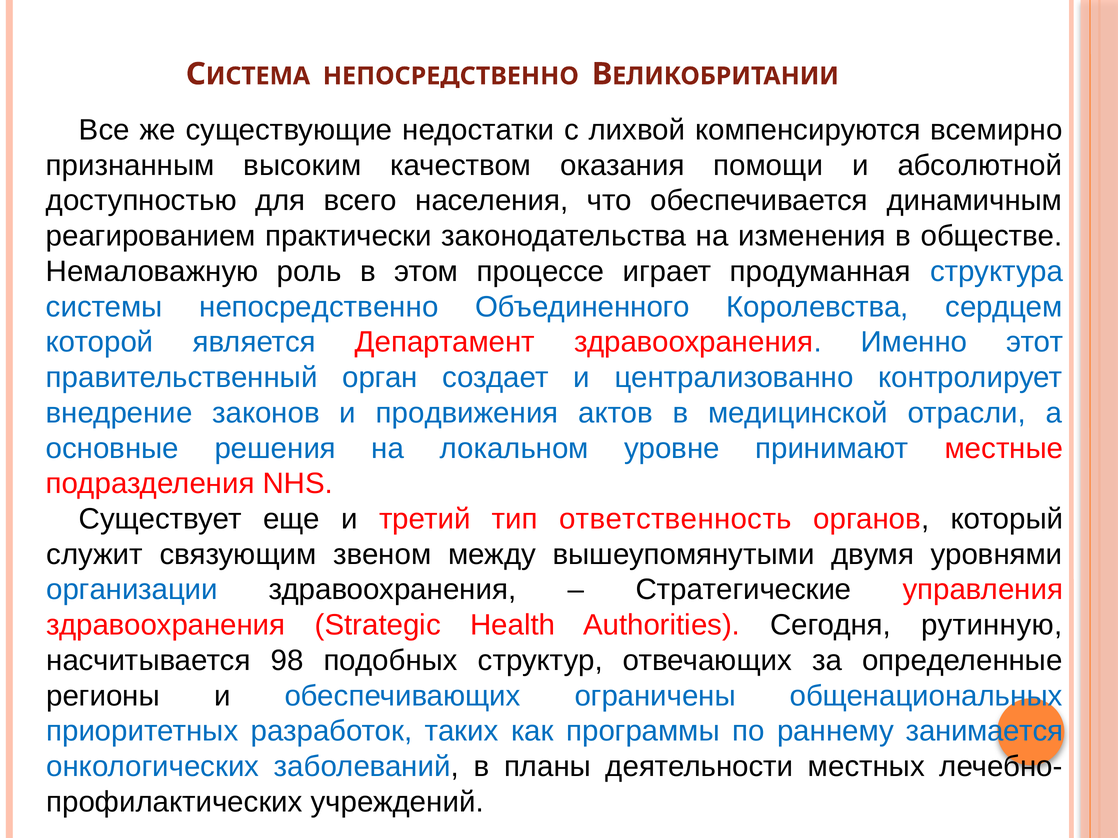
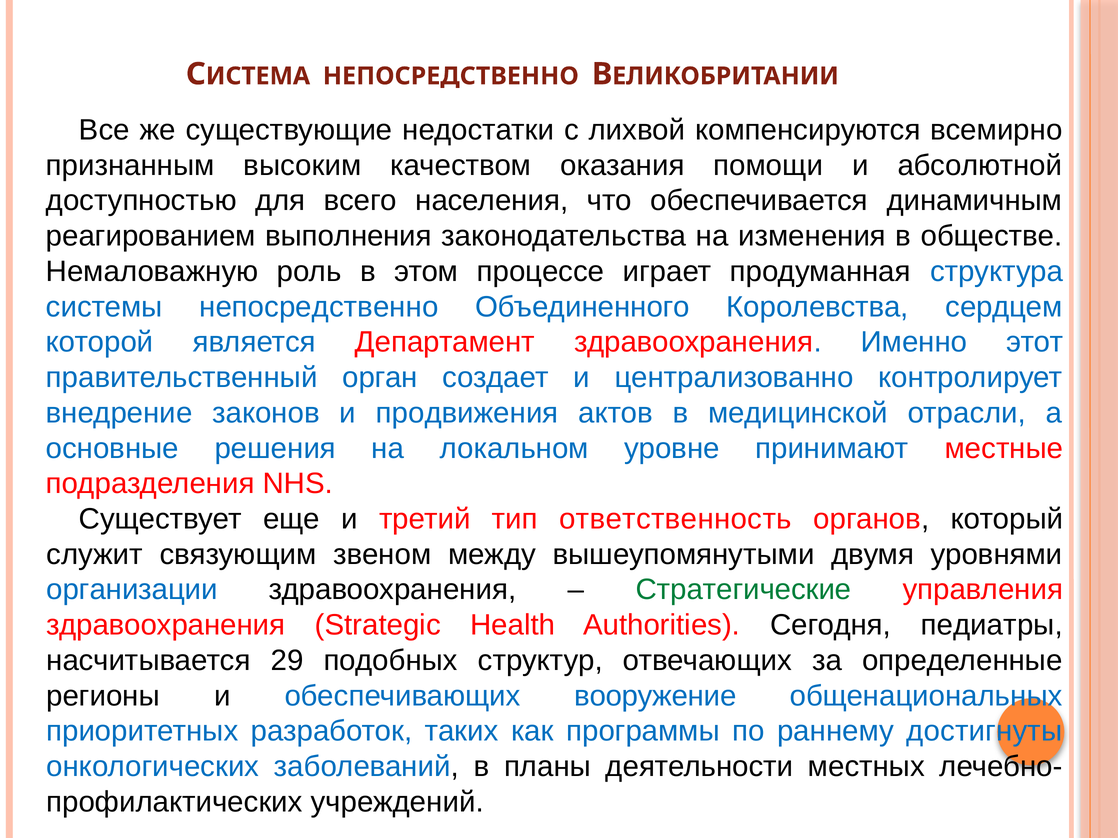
практически: практически -> выполнения (349, 236)
Стратегические colour: black -> green (744, 590)
рутинную: рутинную -> педиатры (992, 626)
98: 98 -> 29 (287, 661)
ограничены: ограничены -> вооружение (655, 696)
занимается: занимается -> достигнуты (984, 732)
